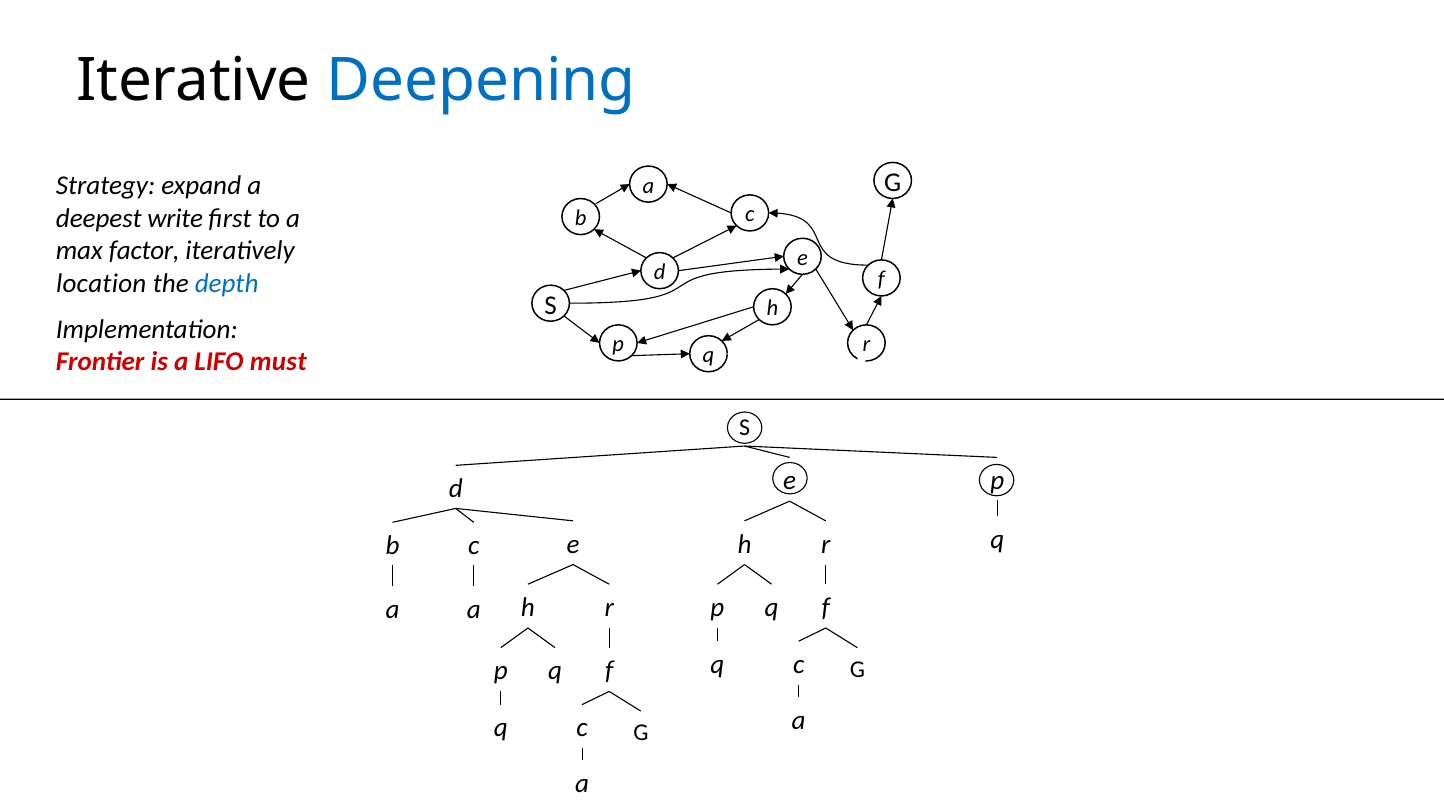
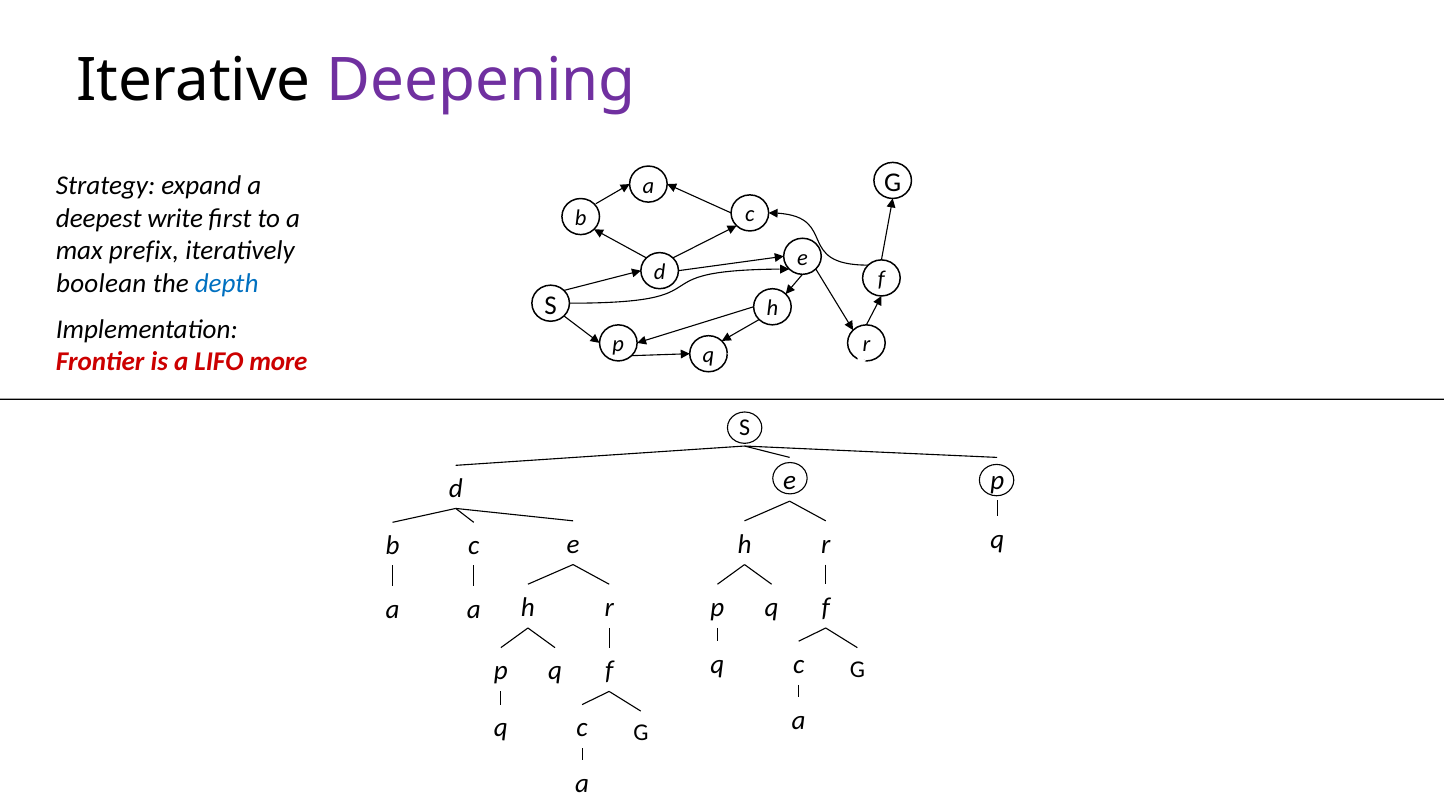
Deepening colour: blue -> purple (481, 81)
factor: factor -> prefix (144, 251)
location: location -> boolean (101, 283)
must: must -> more (278, 362)
